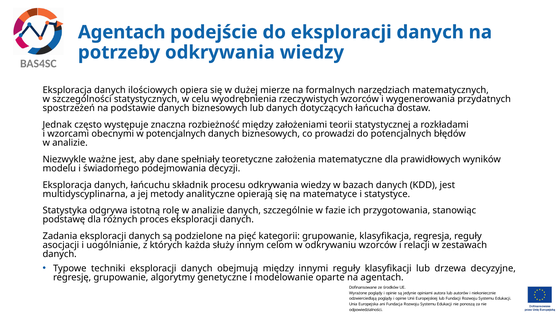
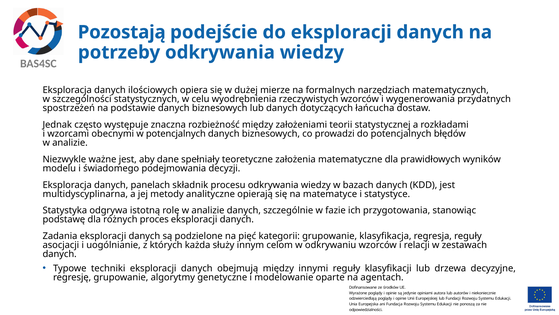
Agentach: Agentach -> Pozostają (122, 32)
łańcuchu: łańcuchu -> panelach (150, 185)
